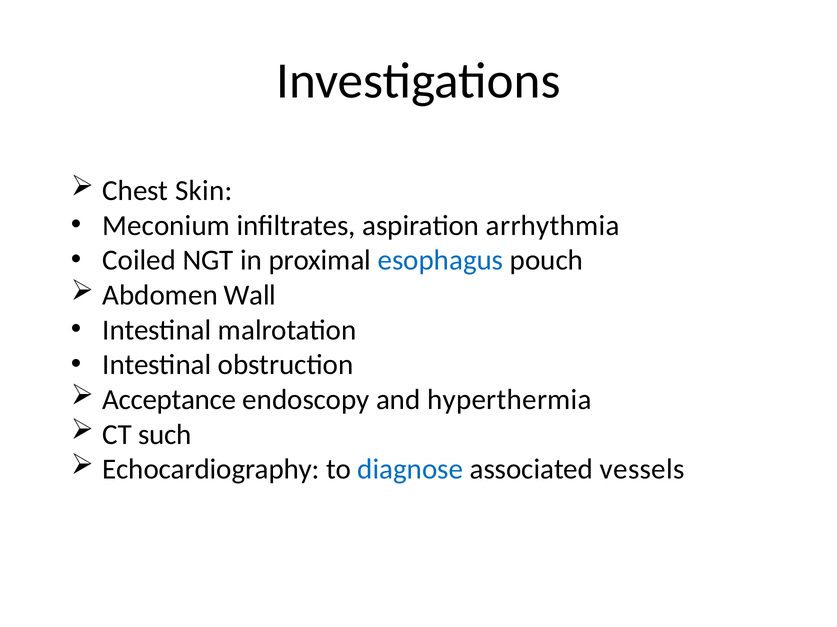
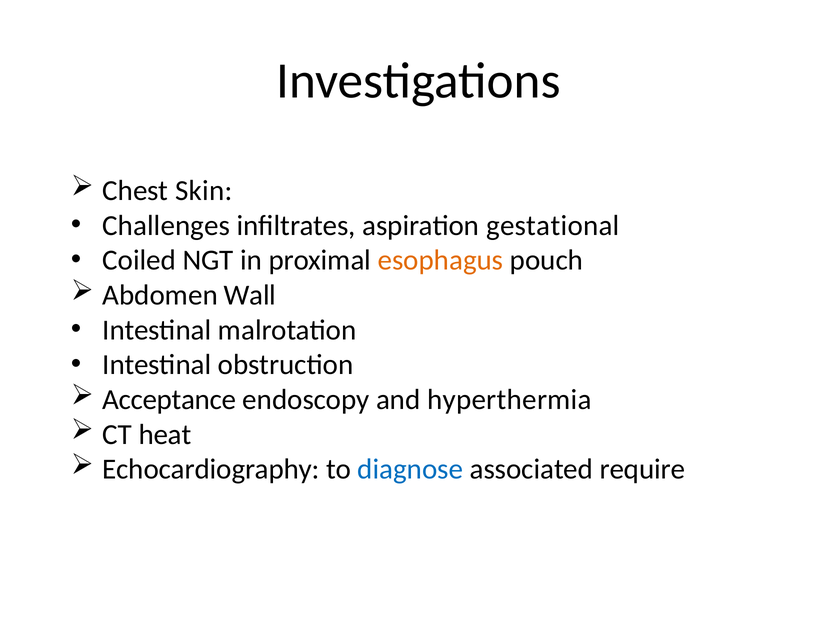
Meconium: Meconium -> Challenges (166, 226)
arrhythmia: arrhythmia -> gestational (553, 226)
esophagus colour: blue -> orange (441, 261)
such: such -> heat (165, 435)
vessels: vessels -> require (642, 470)
